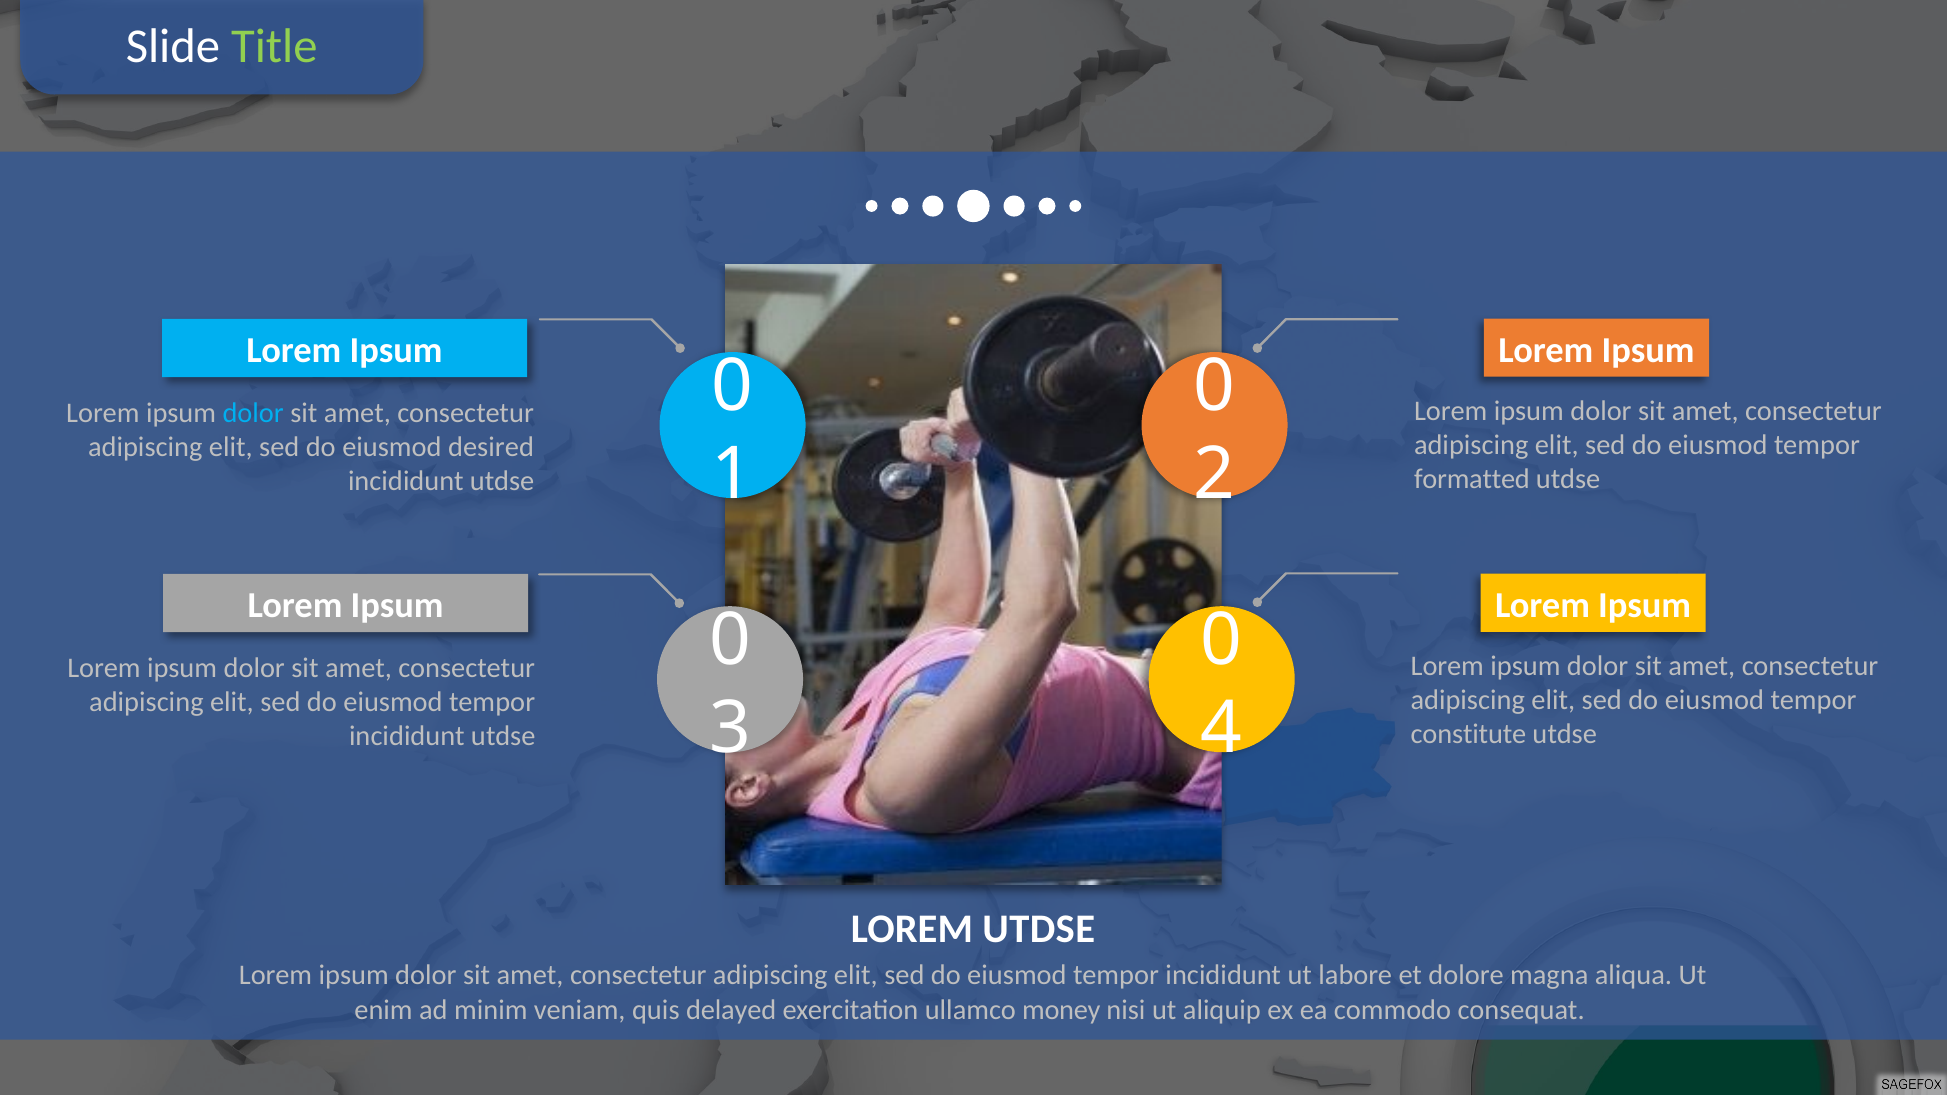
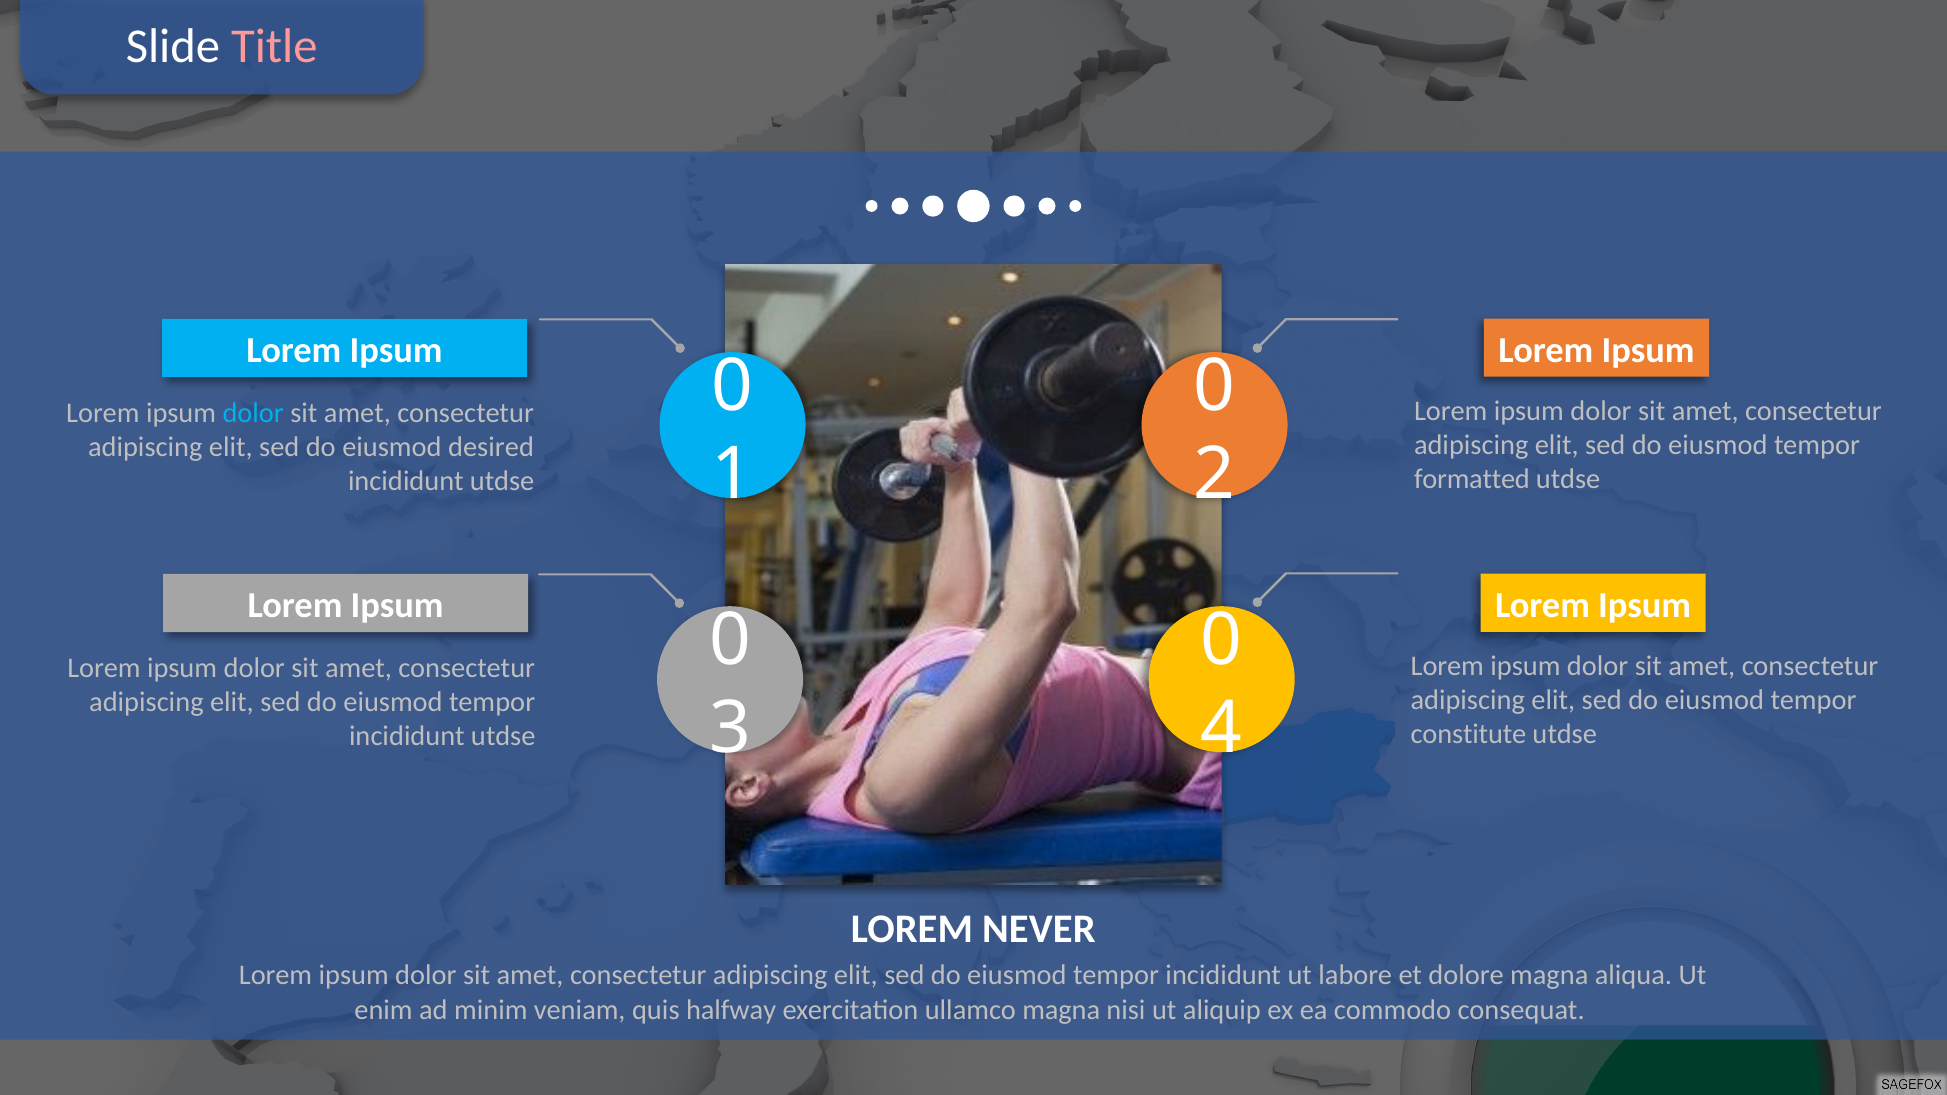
Title colour: light green -> pink (274, 46)
LOREM UTDSE: UTDSE -> NEVER (1039, 930)
delayed: delayed -> halfway (731, 1010)
ullamco money: money -> magna (1061, 1010)
